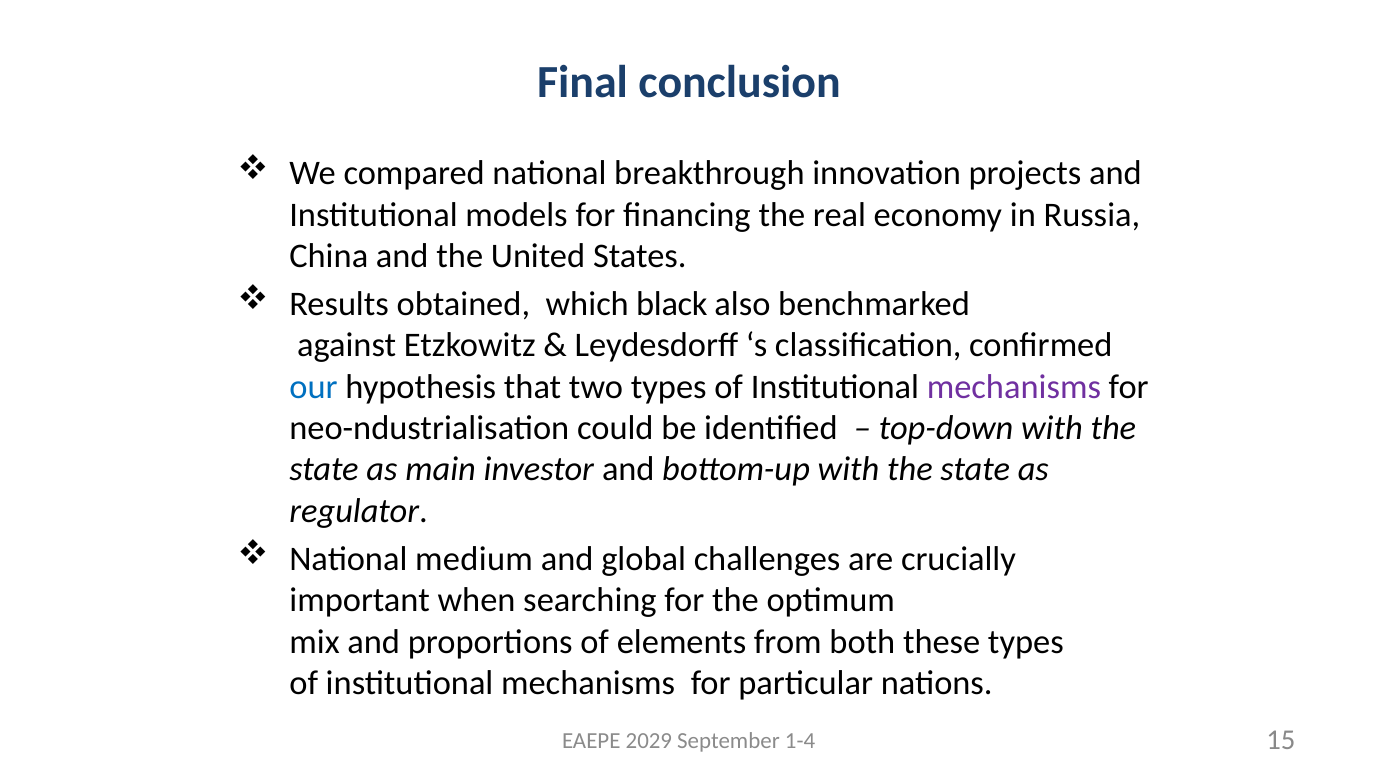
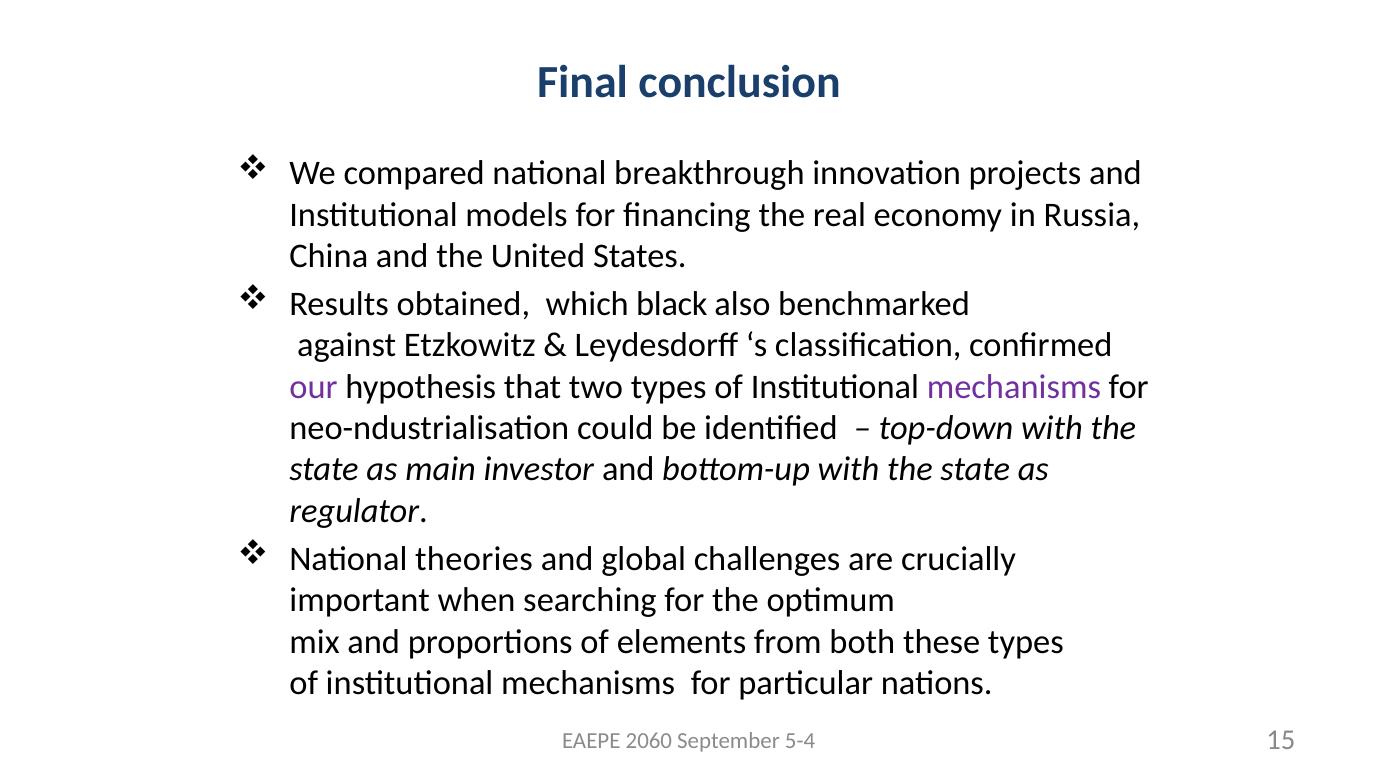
our colour: blue -> purple (313, 387)
medium: medium -> theories (474, 559)
2029: 2029 -> 2060 (649, 741)
1-4: 1-4 -> 5-4 (800, 741)
